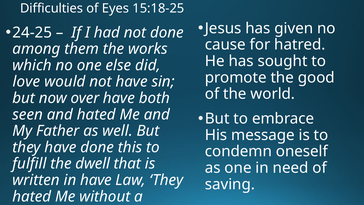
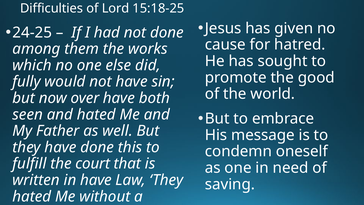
Eyes: Eyes -> Lord (116, 8)
love: love -> fully (27, 82)
dwell: dwell -> court (93, 164)
